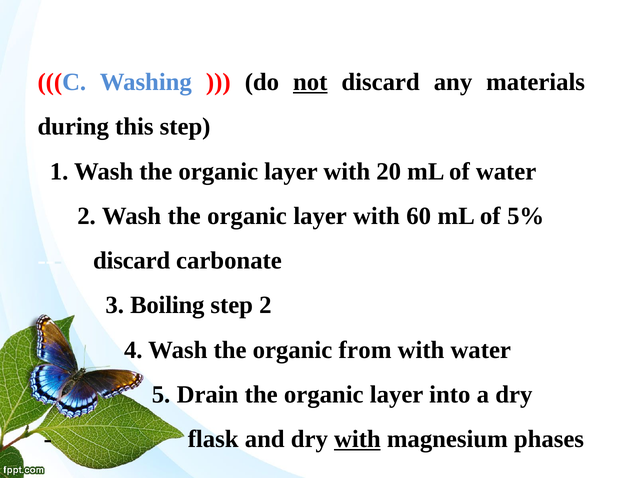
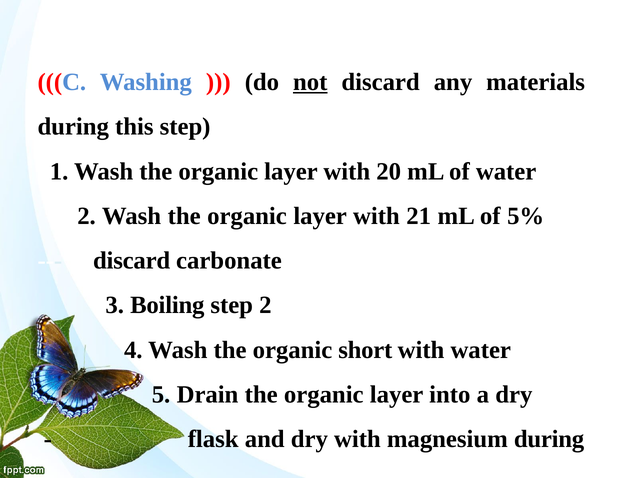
60: 60 -> 21 (419, 216)
from: from -> short (365, 350)
with underline: present -> none (357, 439)
magnesium phases: phases -> during (549, 439)
